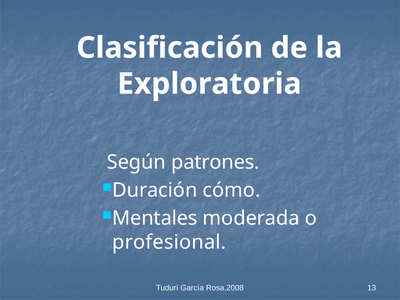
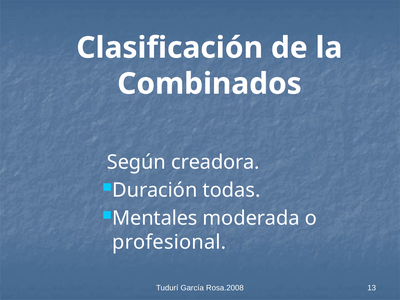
Exploratoria: Exploratoria -> Combinados (209, 84)
patrones: patrones -> creadora (215, 162)
cómo: cómo -> todas (232, 190)
